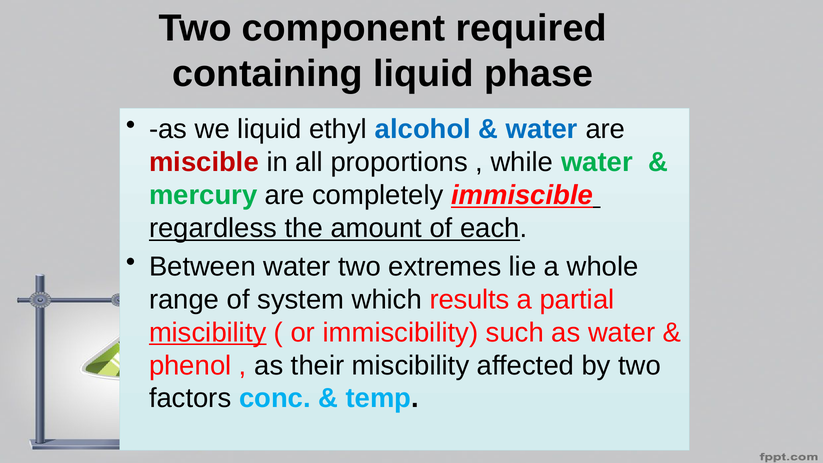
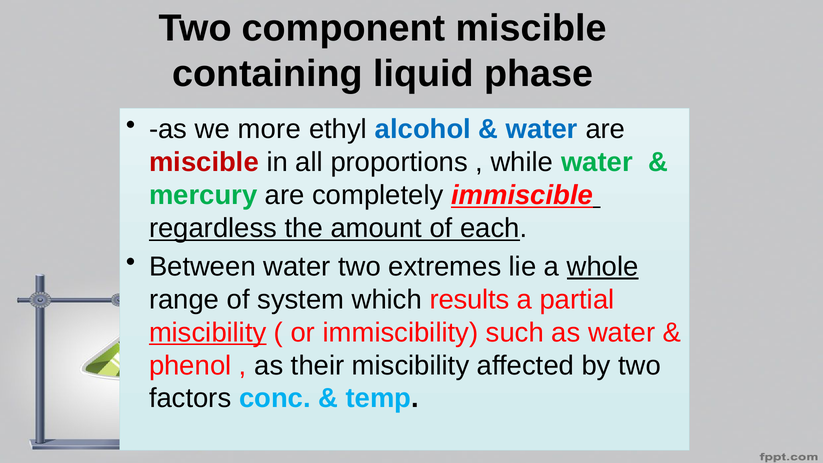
component required: required -> miscible (531, 28)
we liquid: liquid -> more (269, 129)
whole underline: none -> present (603, 267)
